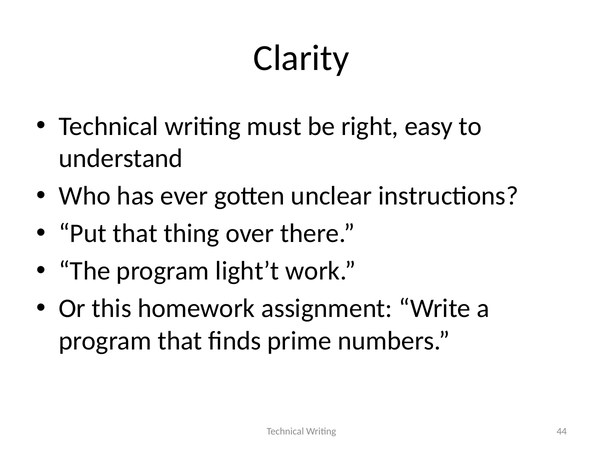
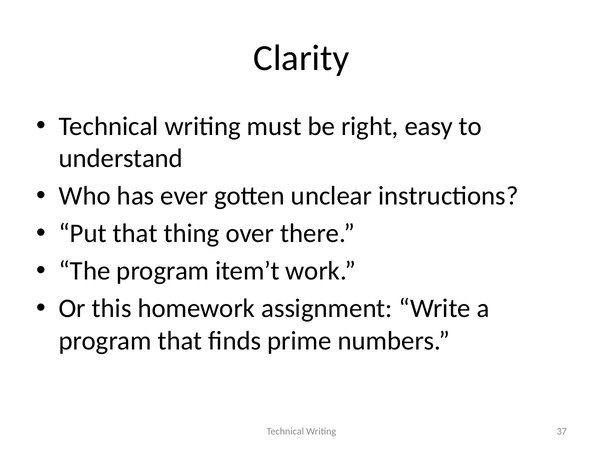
light’t: light’t -> item’t (247, 271)
44: 44 -> 37 (562, 432)
